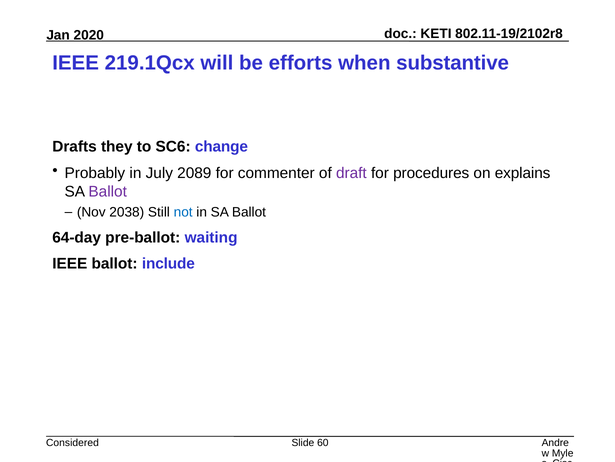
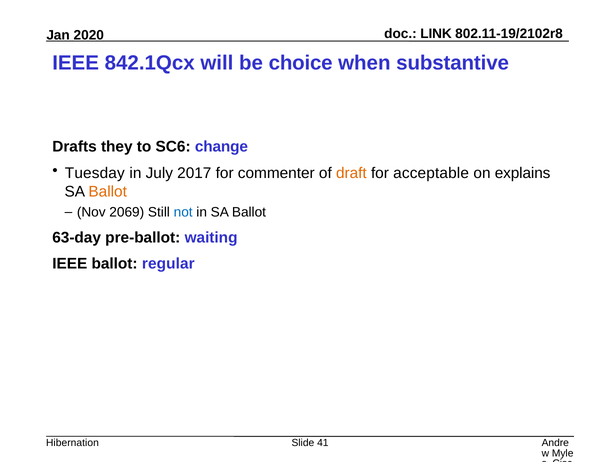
KETI: KETI -> LINK (436, 34)
219.1Qcx: 219.1Qcx -> 842.1Qcx (150, 63)
efforts: efforts -> choice (301, 63)
Probably: Probably -> Tuesday (95, 173)
2089: 2089 -> 2017 (194, 173)
draft colour: purple -> orange (351, 173)
procedures: procedures -> acceptable (431, 173)
Ballot colour: purple -> orange (108, 191)
2038: 2038 -> 2069 (127, 212)
64-day: 64-day -> 63-day (77, 237)
include: include -> regular (168, 263)
Considered: Considered -> Hibernation (72, 442)
60: 60 -> 41 (323, 442)
